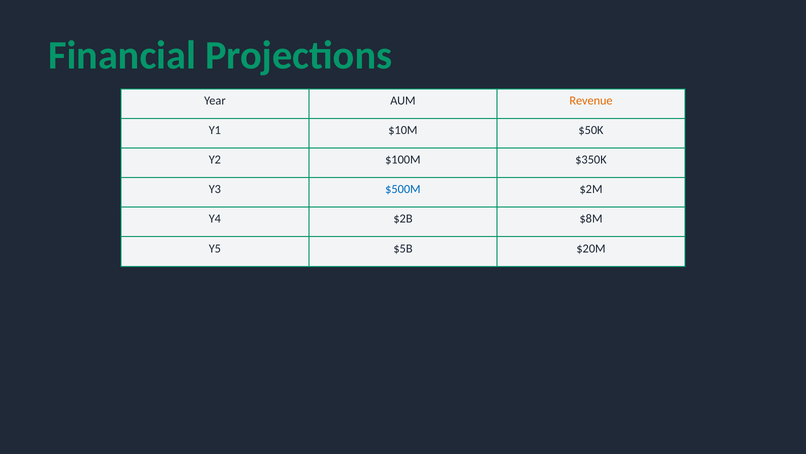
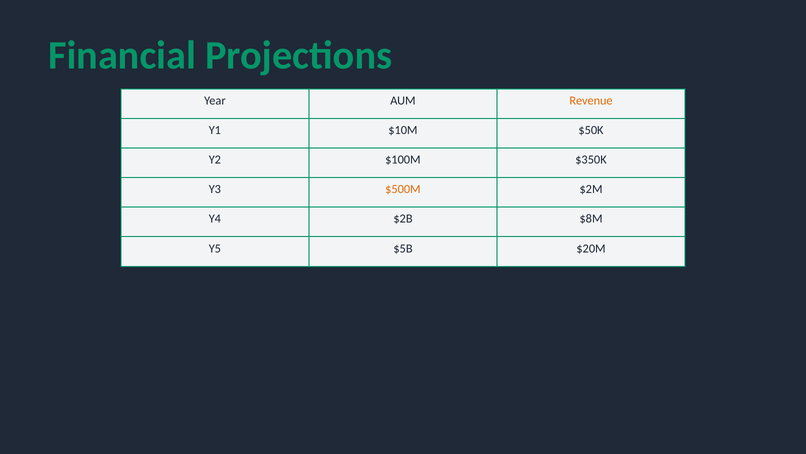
$500M colour: blue -> orange (403, 189)
